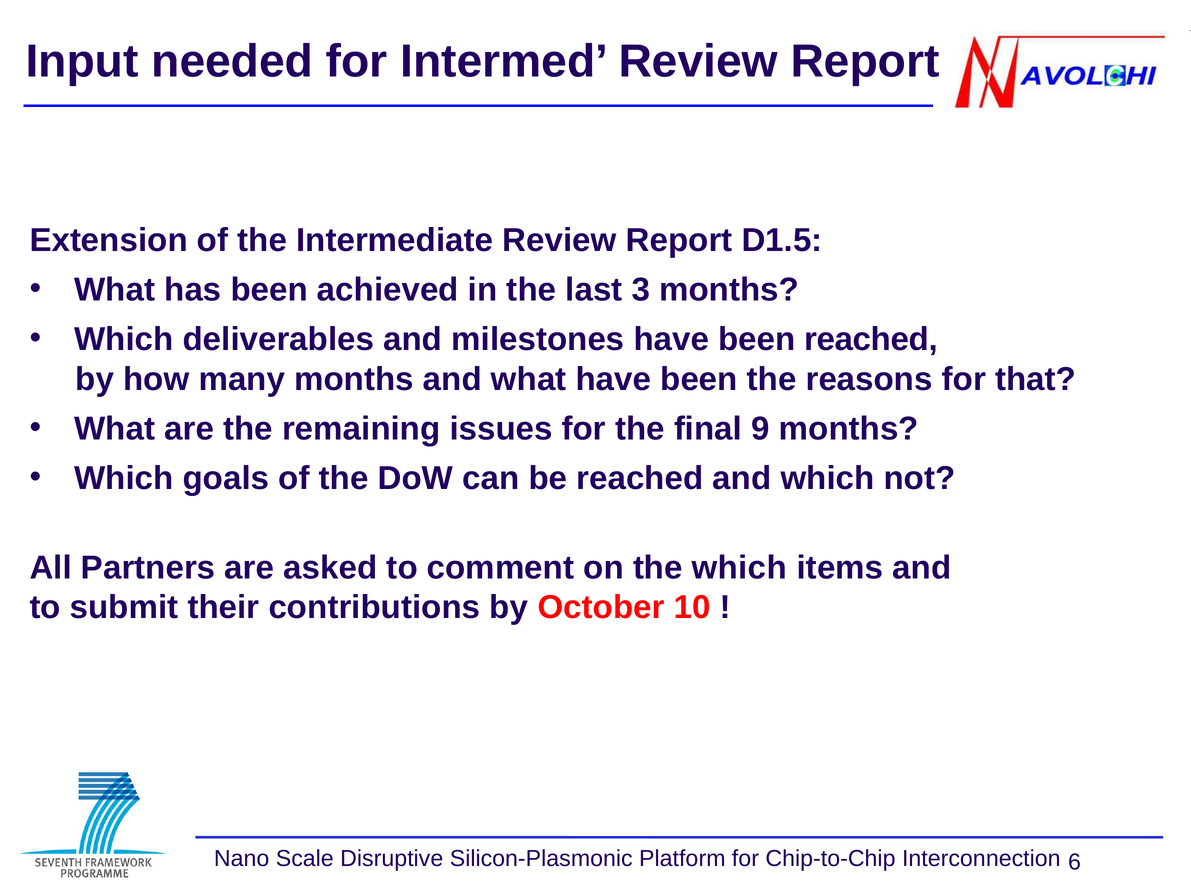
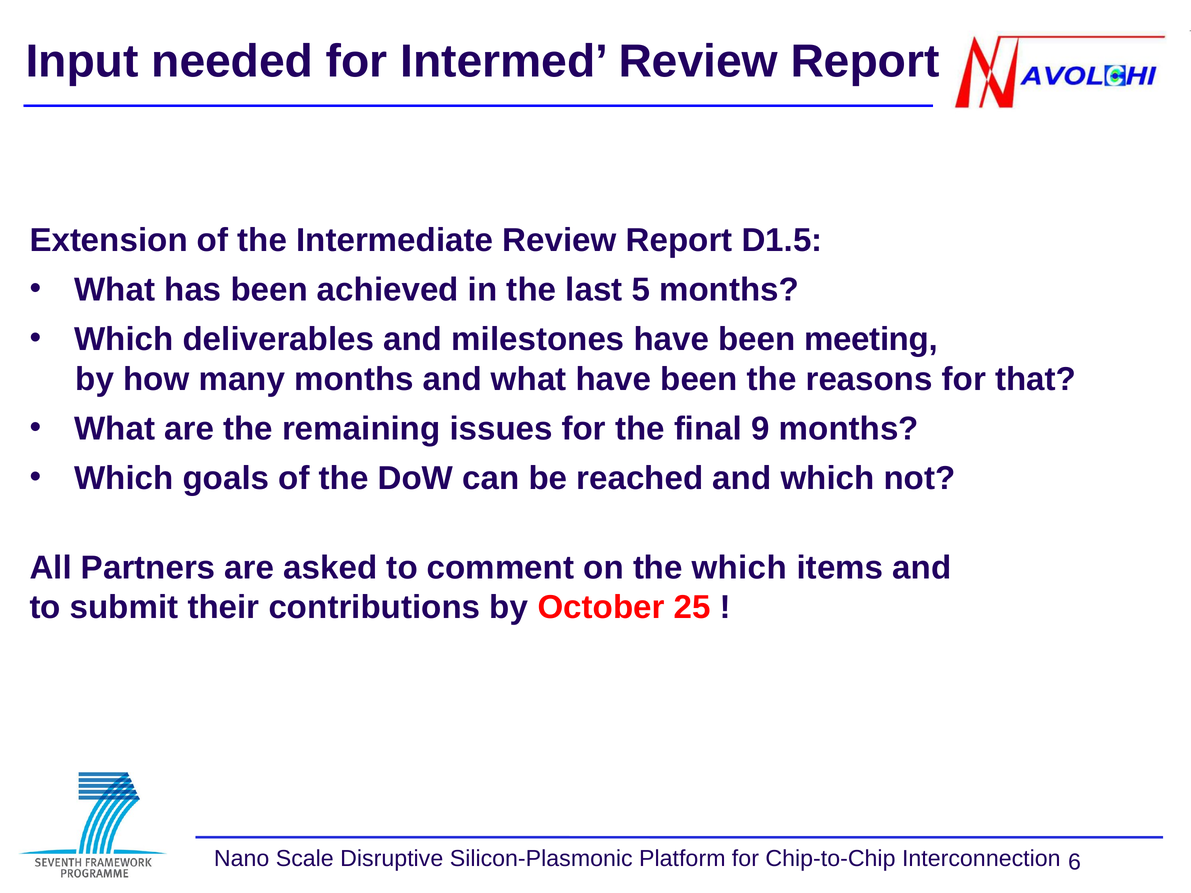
3: 3 -> 5 (641, 290)
been reached: reached -> meeting (871, 339)
10: 10 -> 25 (692, 608)
